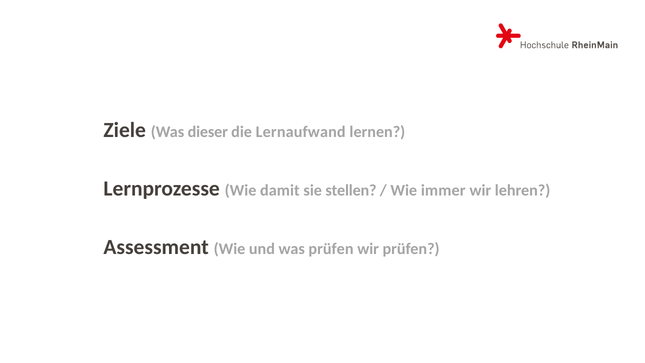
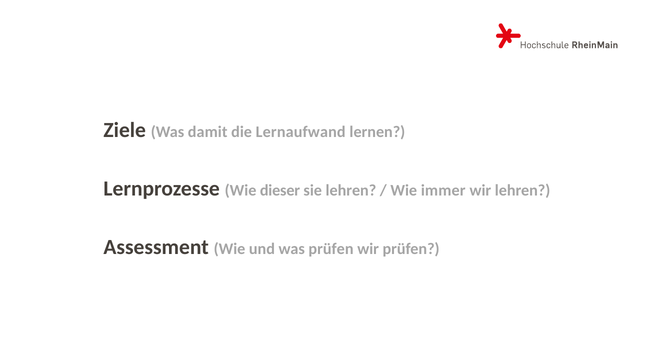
dieser: dieser -> damit (208, 132)
damit: damit -> dieser (280, 190)
sie stellen: stellen -> lehren (351, 190)
